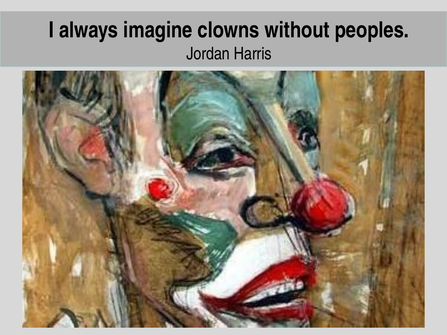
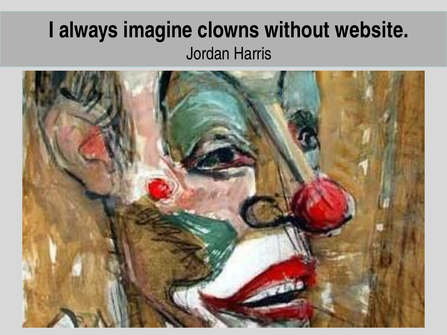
peoples: peoples -> website (372, 30)
